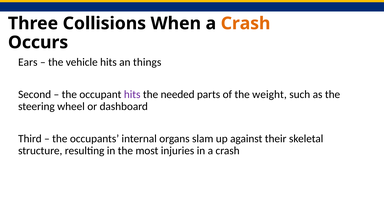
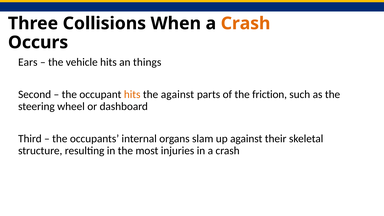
hits colour: purple -> orange (132, 94)
the needed: needed -> against (177, 94)
weight: weight -> friction (270, 94)
